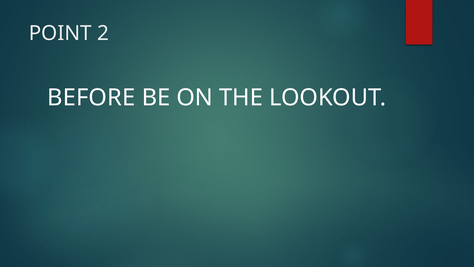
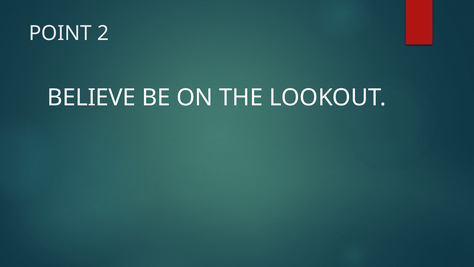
BEFORE: BEFORE -> BELIEVE (92, 97)
